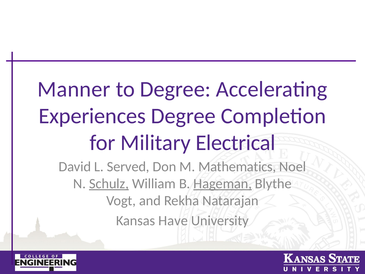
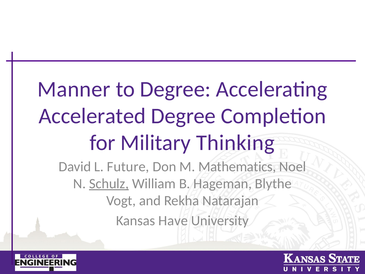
Experiences: Experiences -> Accelerated (92, 116)
Electrical: Electrical -> Thinking (235, 143)
Served: Served -> Future (128, 166)
Hageman underline: present -> none (223, 184)
